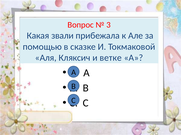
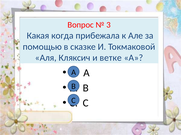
звали: звали -> когда (62, 36)
